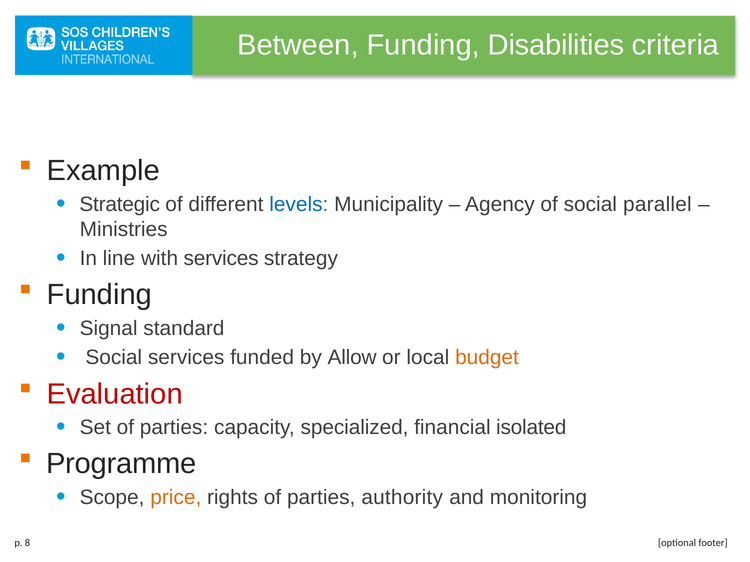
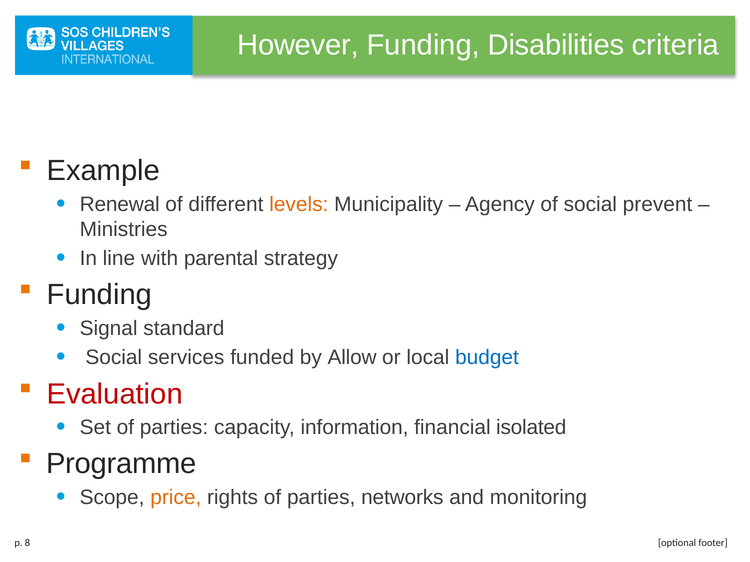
Between: Between -> However (298, 45)
Strategic: Strategic -> Renewal (120, 204)
levels colour: blue -> orange (299, 204)
parallel: parallel -> prevent (658, 204)
with services: services -> parental (221, 259)
budget colour: orange -> blue (487, 358)
specialized: specialized -> information (354, 428)
authority: authority -> networks (402, 498)
